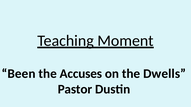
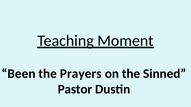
Accuses: Accuses -> Prayers (81, 74)
Dwells: Dwells -> Sinned (165, 74)
